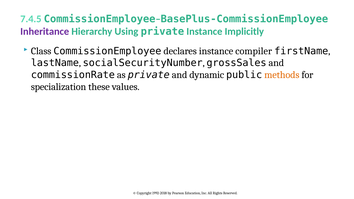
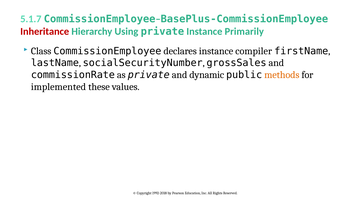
7.4.5: 7.4.5 -> 5.1.7 (31, 19)
Inheritance colour: purple -> red (45, 31)
Implicitly: Implicitly -> Primarily (244, 31)
specialization: specialization -> implemented (58, 87)
